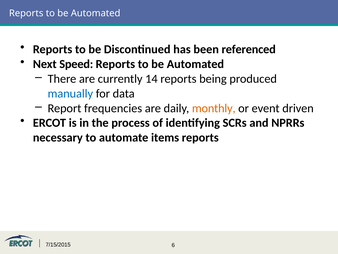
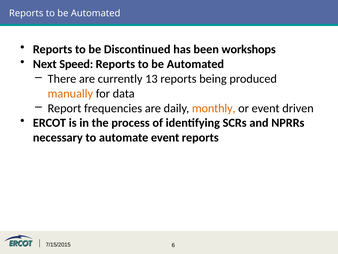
referenced: referenced -> workshops (249, 49)
14: 14 -> 13 (151, 79)
manually colour: blue -> orange (70, 93)
automate items: items -> event (165, 137)
